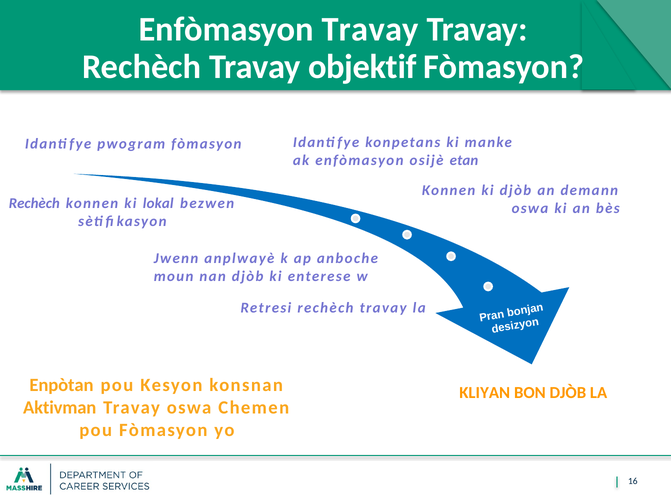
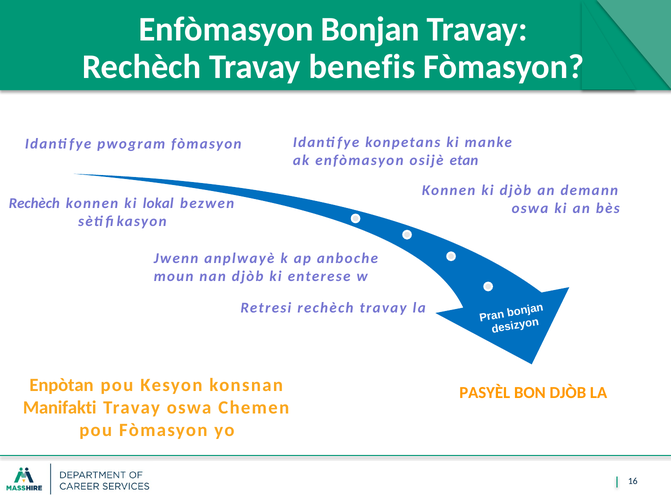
Enfòmasyon Travay: Travay -> Bonjan (370, 29)
objektif: objektif -> benefis (362, 67)
KLIYAN: KLIYAN -> PASYÈL (485, 392)
Aktivman: Aktivman -> Manifakti (60, 407)
